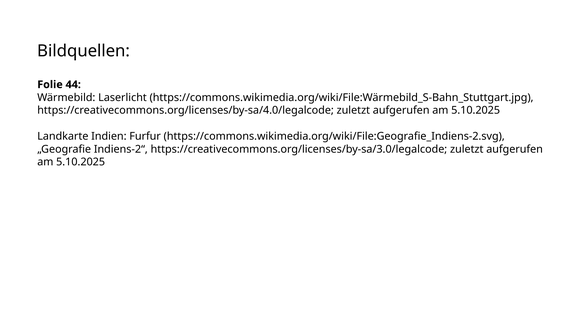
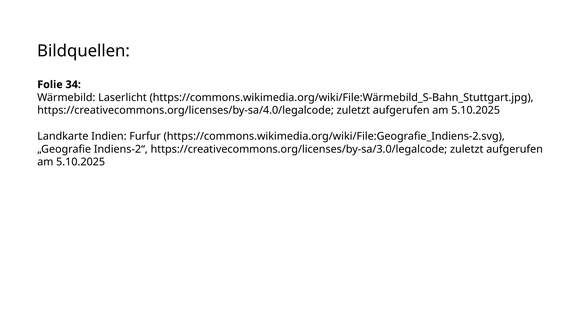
44: 44 -> 34 (73, 85)
